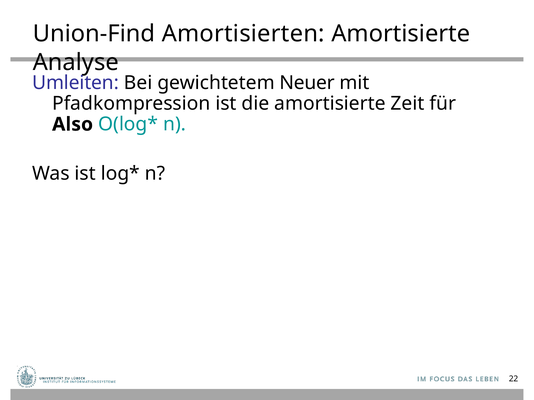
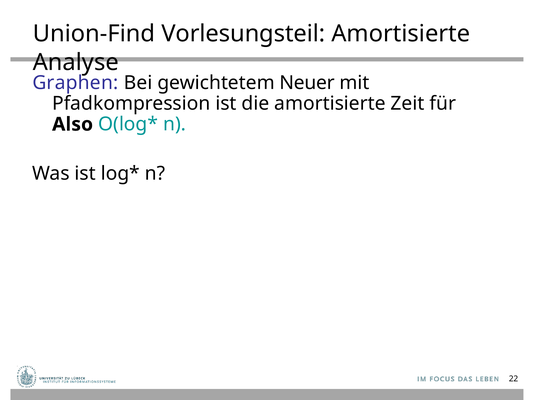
Amortisierten: Amortisierten -> Vorlesungsteil (243, 34)
Umleiten: Umleiten -> Graphen (75, 83)
